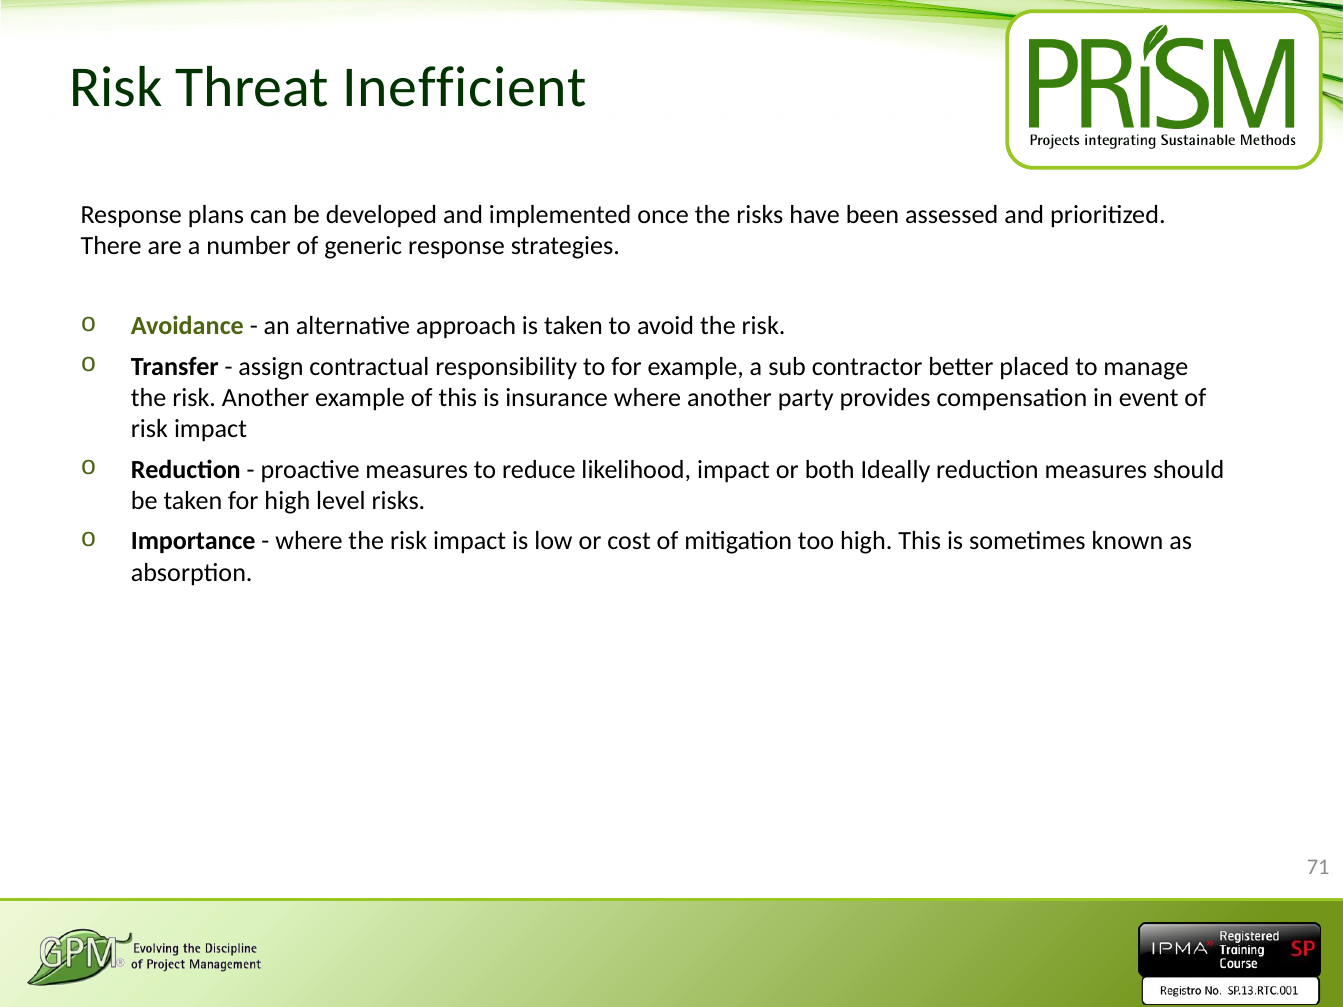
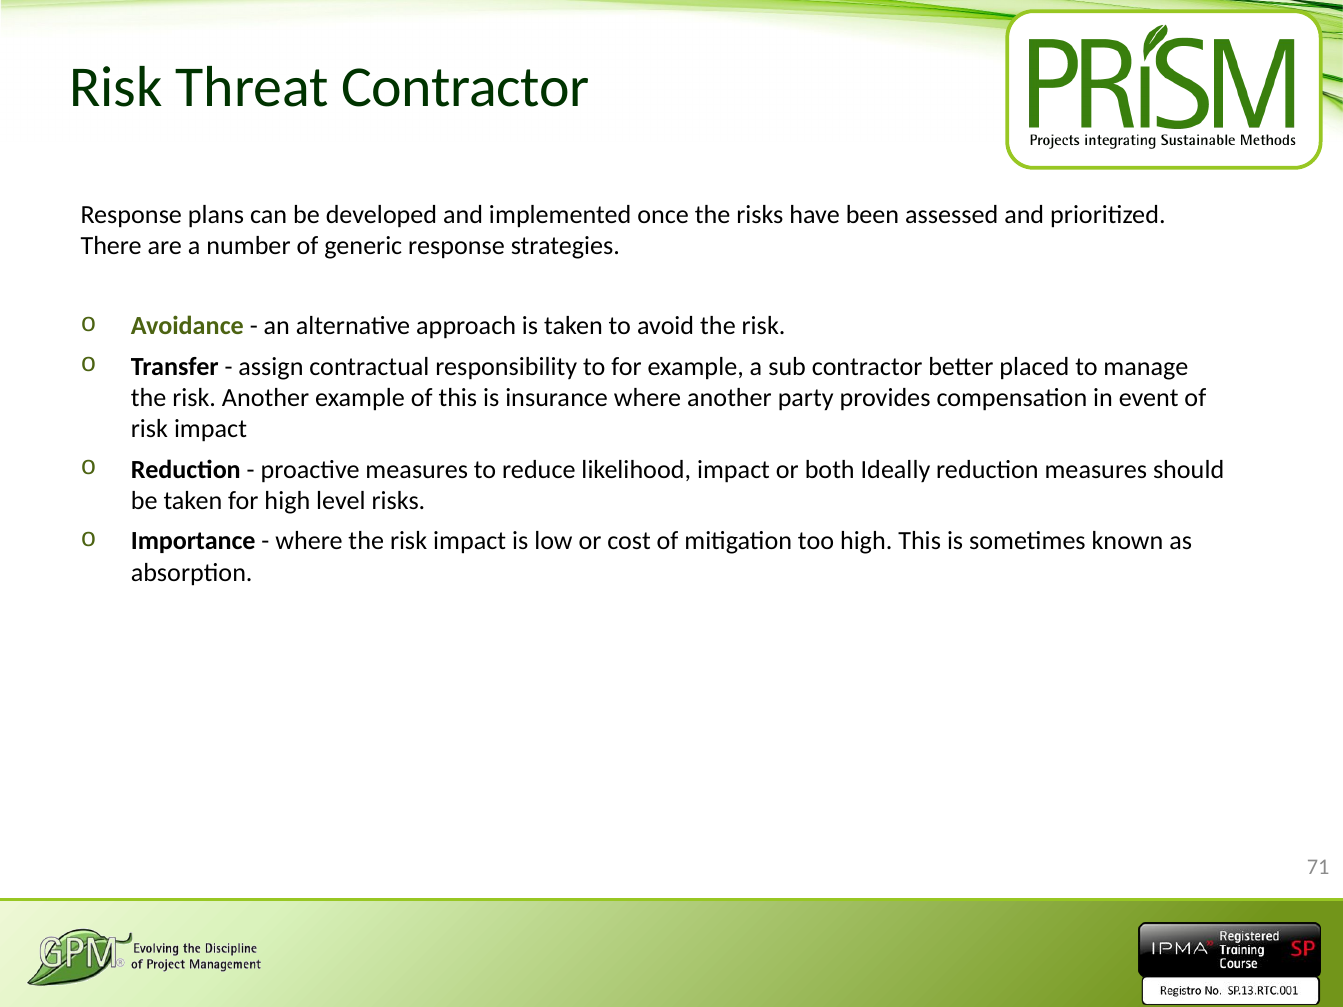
Threat Inefficient: Inefficient -> Contractor (465, 88)
